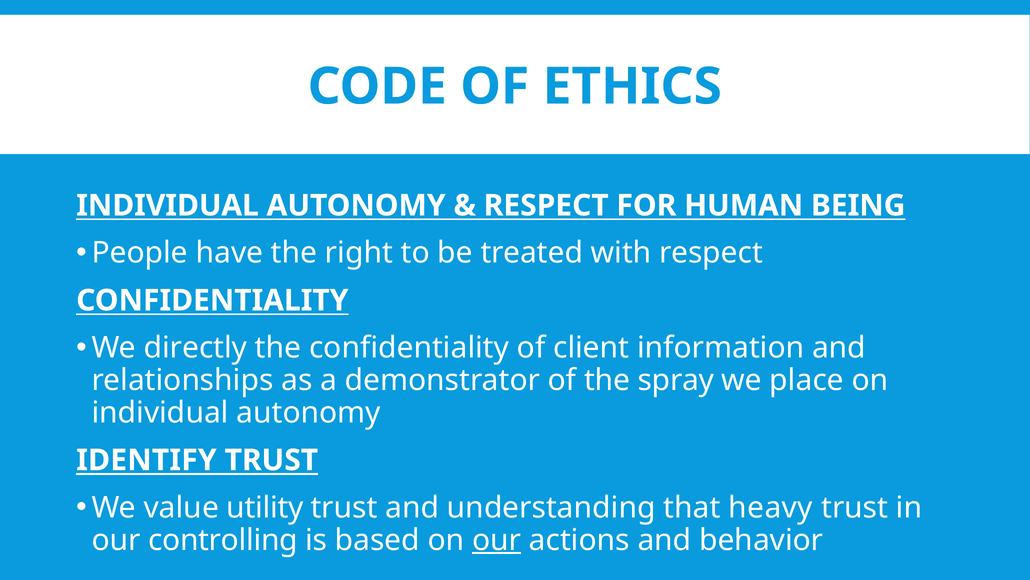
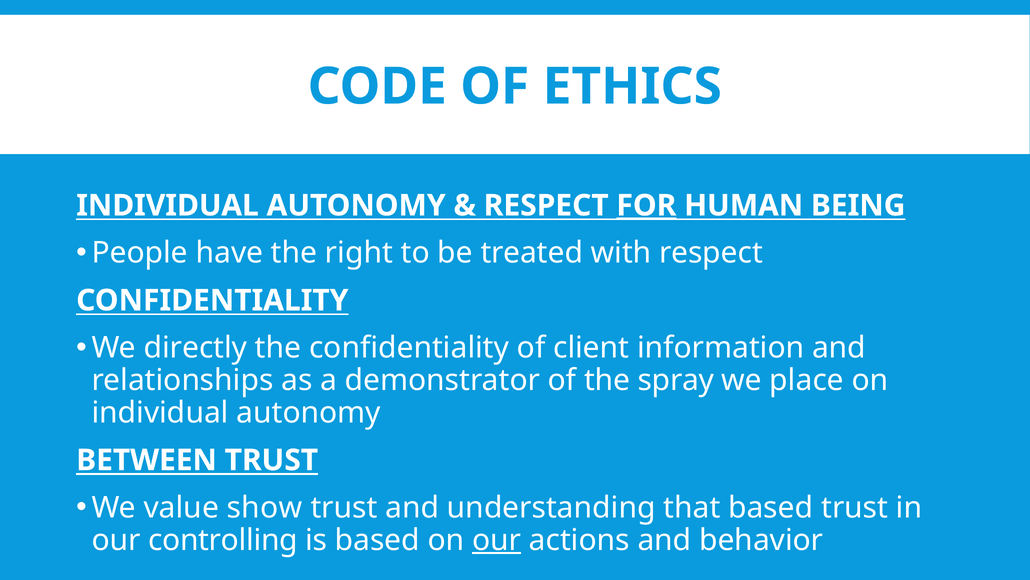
FOR underline: none -> present (646, 205)
IDENTIFY: IDENTIFY -> BETWEEN (147, 460)
utility: utility -> show (265, 507)
that heavy: heavy -> based (771, 507)
